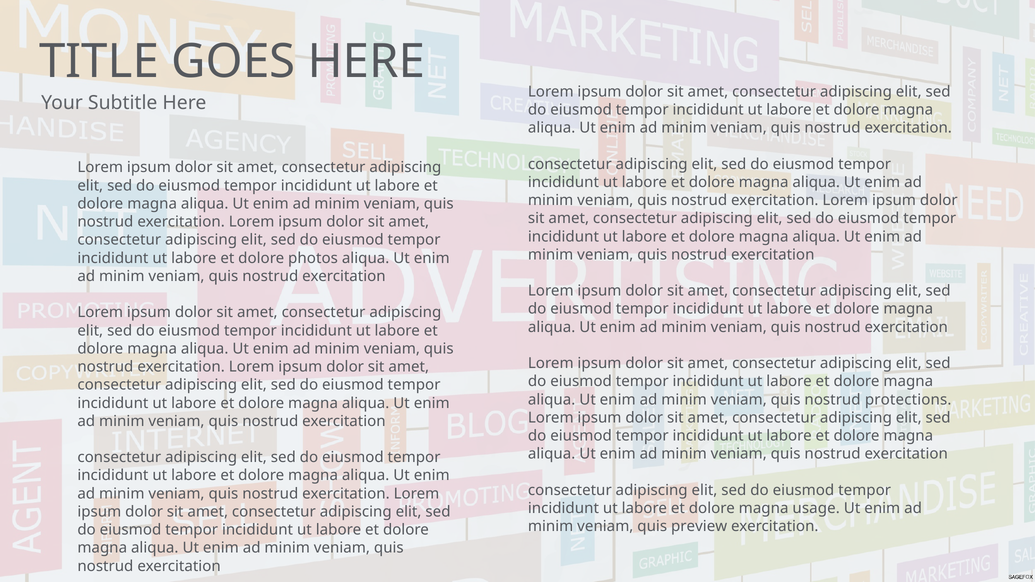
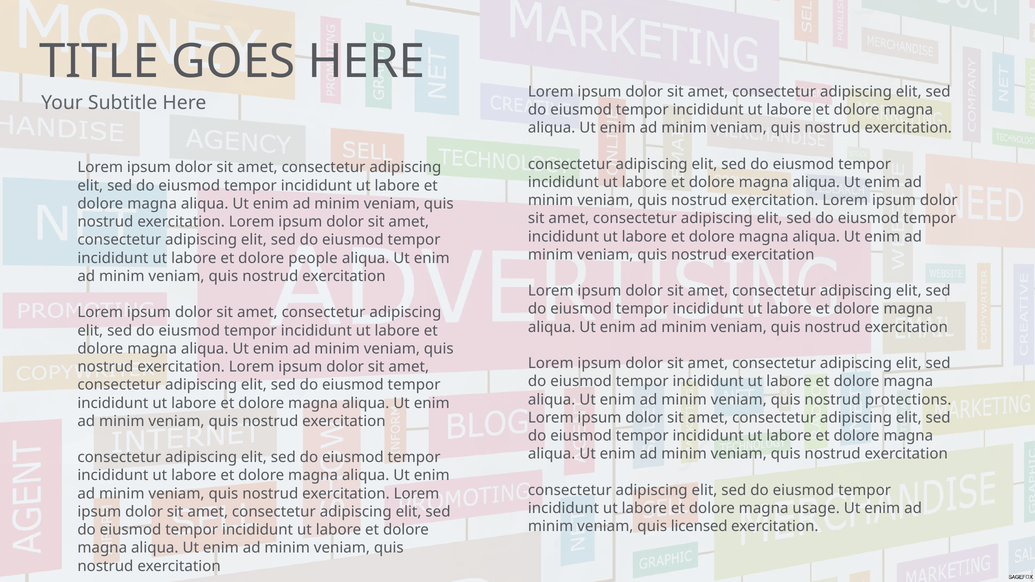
photos: photos -> people (313, 258)
preview: preview -> licensed (699, 527)
